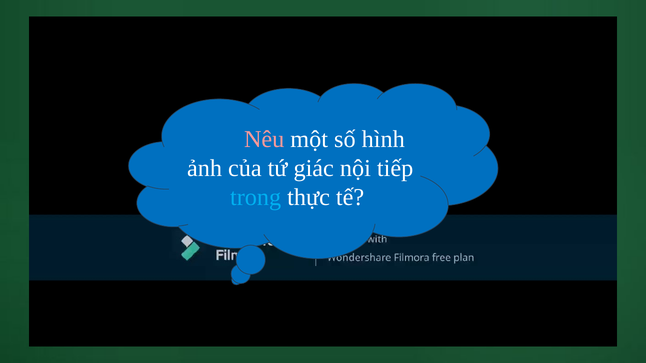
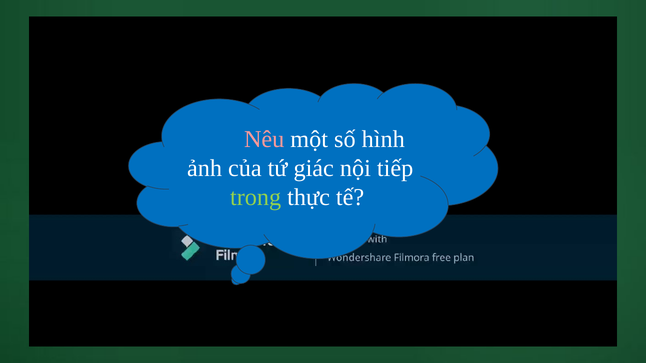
trong colour: light blue -> light green (256, 197)
